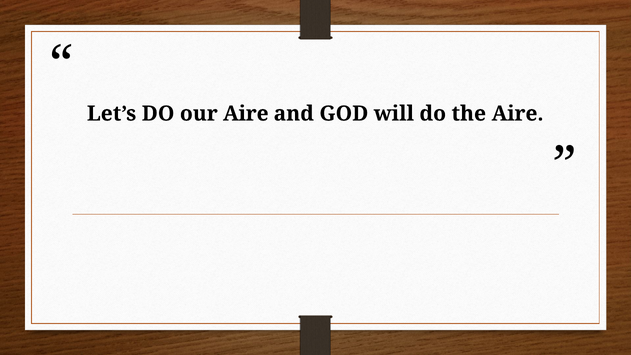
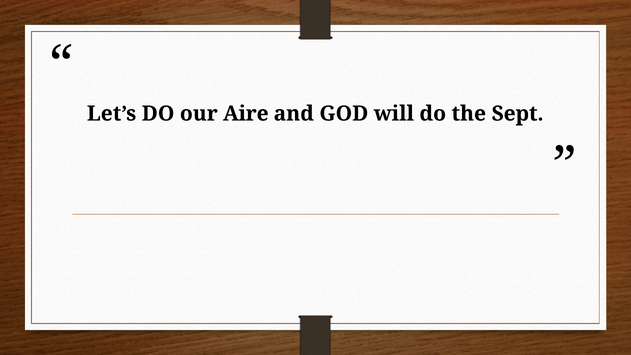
the Aire: Aire -> Sept (518, 114)
